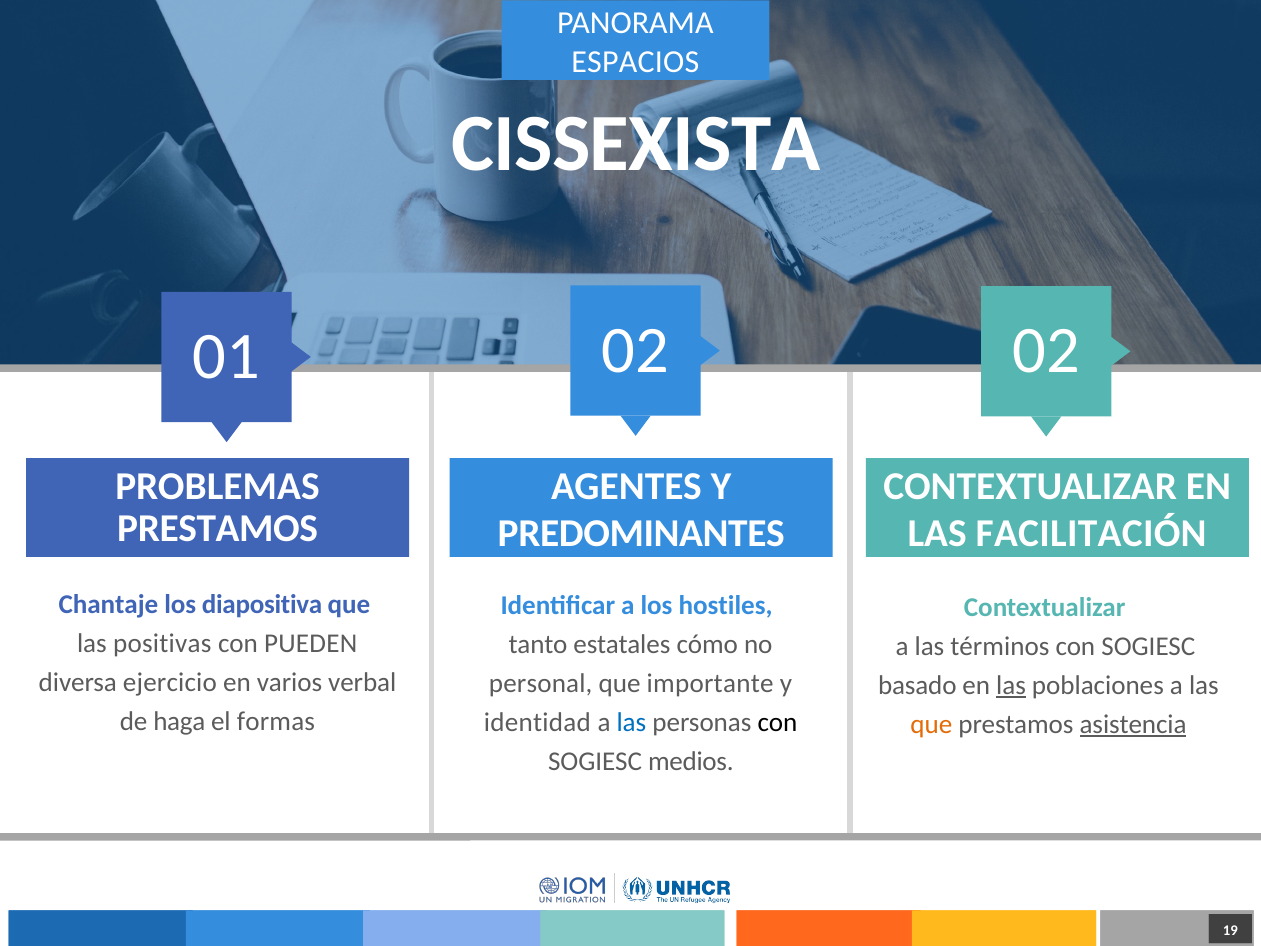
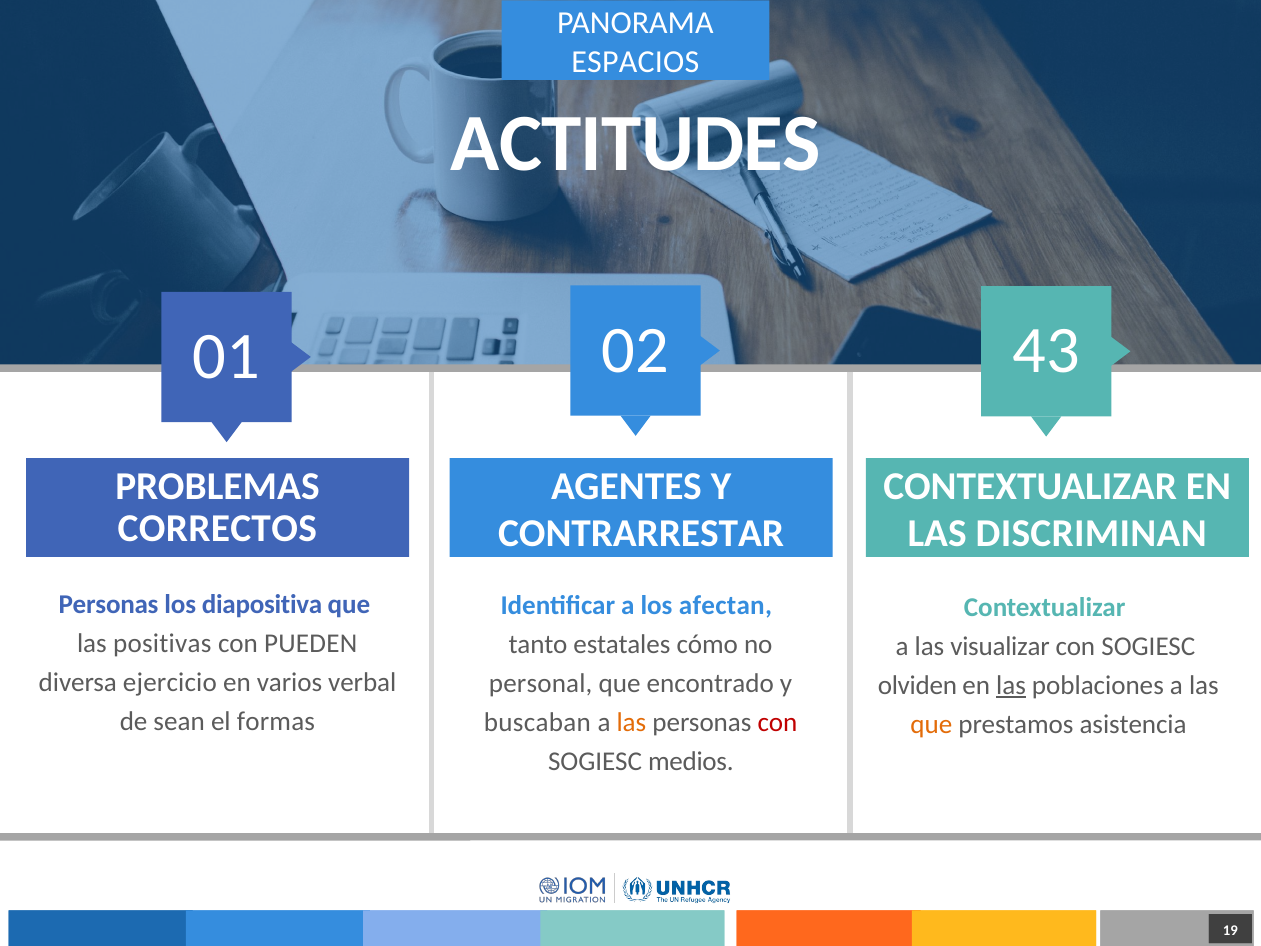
CISSEXISTA: CISSEXISTA -> ACTITUDES (636, 143)
02 02: 02 -> 43 (1046, 351)
PRESTAMOS: PRESTAMOS -> CORRECTOS (217, 529)
PREDOMINANTES: PREDOMINANTES -> CONTRARRESTAR (641, 534)
FACILITACIÓN: FACILITACIÓN -> DISCRIMINAN (1091, 534)
Chantaje: Chantaje -> Personas (109, 604)
hostiles: hostiles -> afectan (725, 606)
términos: términos -> visualizar (1000, 647)
importante: importante -> encontrado (710, 684)
basado: basado -> olviden (917, 686)
haga: haga -> sean (179, 721)
identidad: identidad -> buscaban (537, 723)
las colour: blue -> orange (631, 723)
con colour: black -> red (777, 723)
asistencia underline: present -> none (1133, 725)
